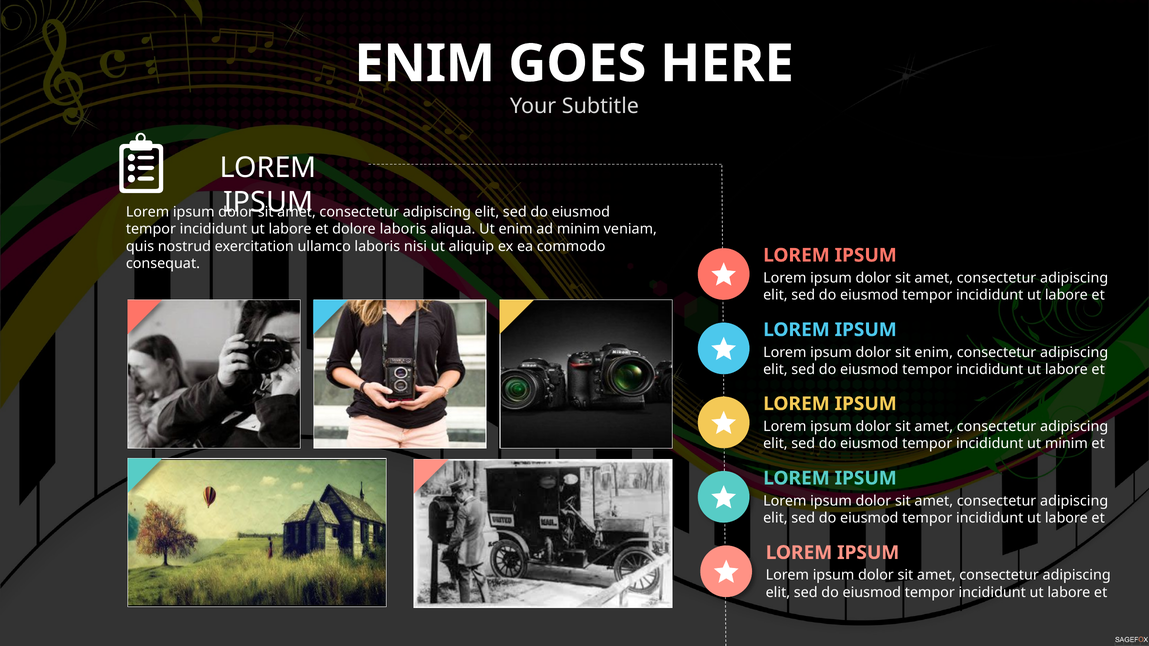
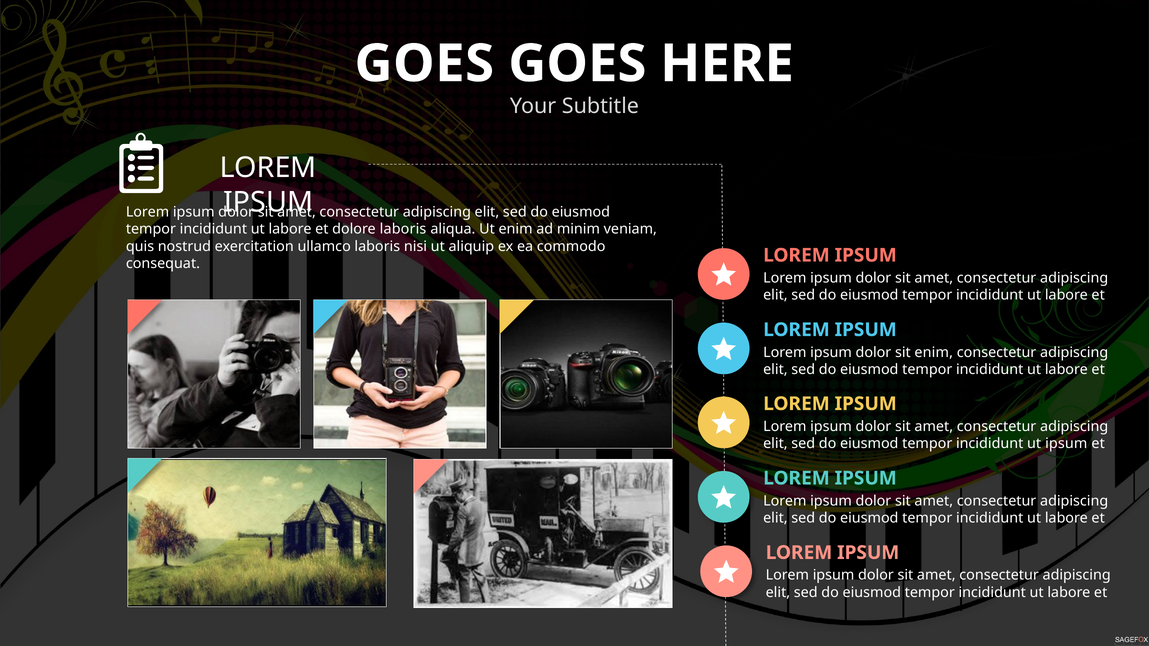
ENIM: ENIM -> GOES (424, 64)
ut minim: minim -> ipsum (1066, 444)
